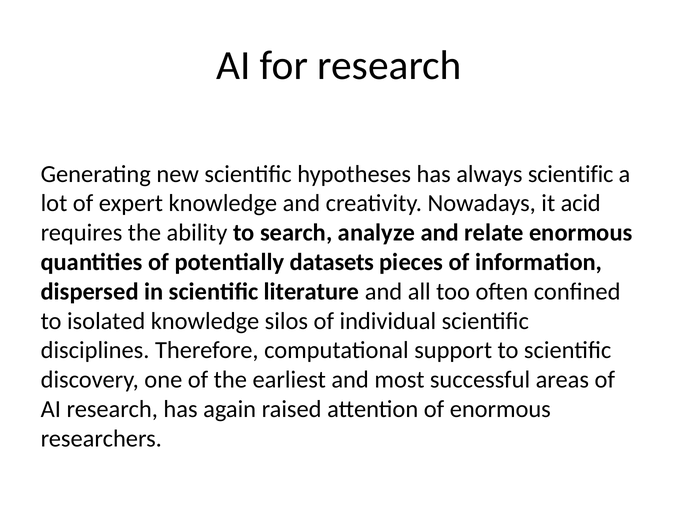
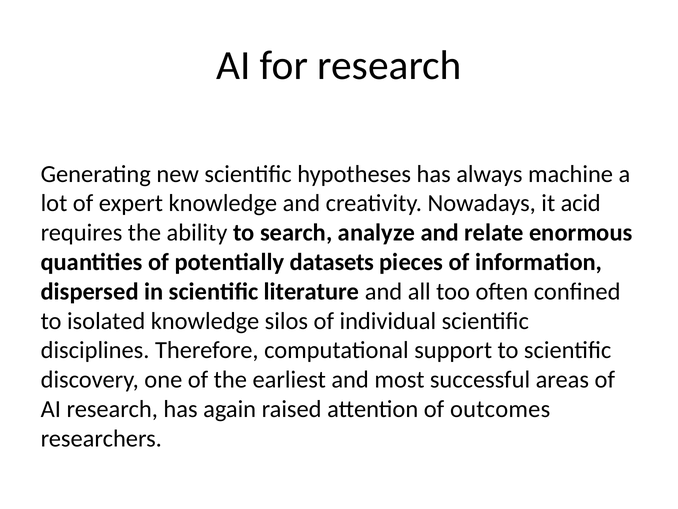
always scientific: scientific -> machine (571, 174)
of enormous: enormous -> outcomes (500, 409)
